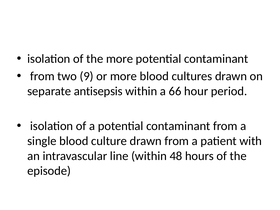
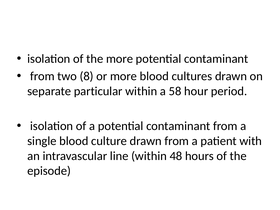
9: 9 -> 8 (87, 76)
antisepsis: antisepsis -> particular (98, 91)
66: 66 -> 58 (175, 91)
